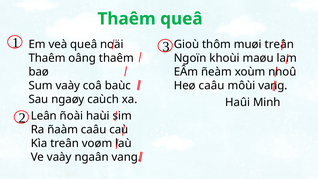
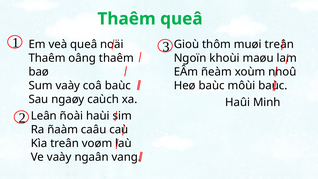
Heø caâu: caâu -> baùc (212, 85)
môùi vang: vang -> baùc (273, 85)
